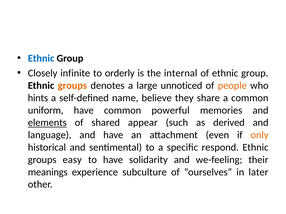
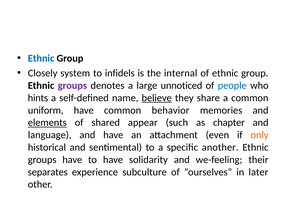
infinite: infinite -> system (75, 73)
orderly: orderly -> infidels (120, 73)
groups colour: orange -> purple (72, 86)
people colour: orange -> blue (232, 86)
believe underline: none -> present (157, 98)
powerful: powerful -> behavior (171, 110)
derived: derived -> chapter (229, 123)
respond: respond -> another (220, 148)
groups easy: easy -> have (72, 160)
meanings: meanings -> separates (48, 172)
